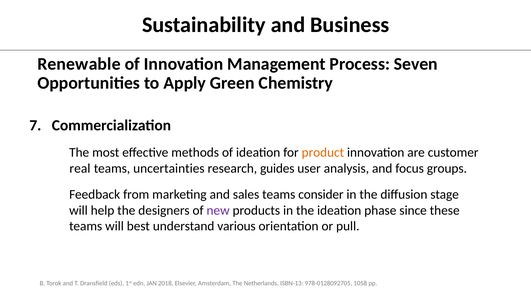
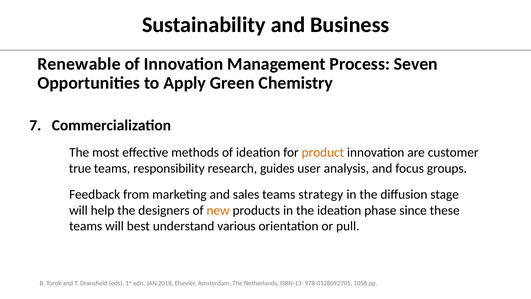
real: real -> true (80, 168)
uncertainties: uncertainties -> responsibility (169, 168)
consider: consider -> strategy (321, 194)
new colour: purple -> orange (218, 210)
